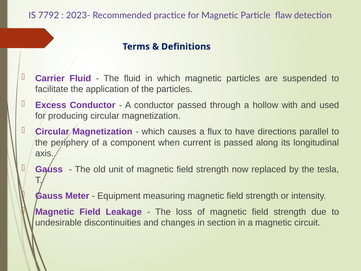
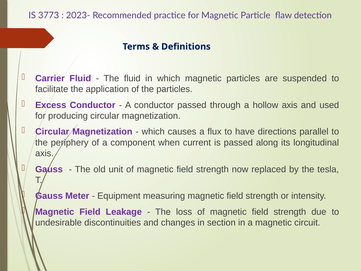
7792: 7792 -> 3773 (49, 15)
hollow with: with -> axis (290, 105)
